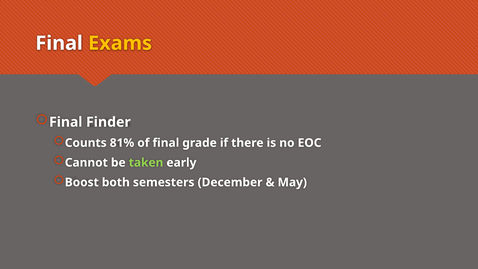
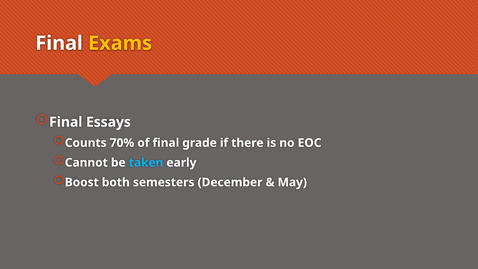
Finder: Finder -> Essays (108, 122)
81%: 81% -> 70% (122, 143)
taken colour: light green -> light blue (146, 163)
